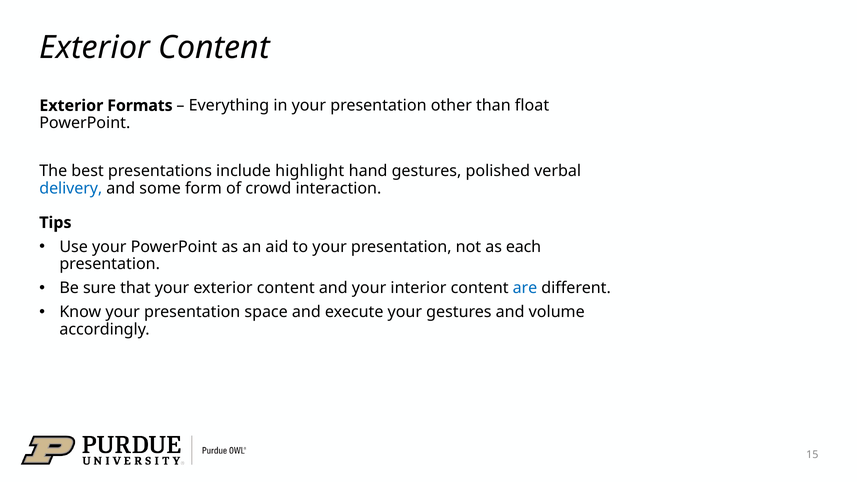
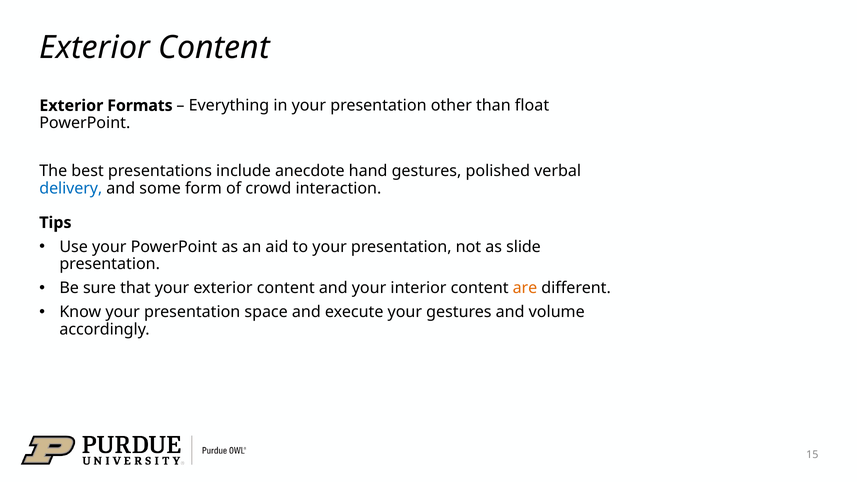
highlight: highlight -> anecdote (310, 171)
each: each -> slide (523, 247)
are colour: blue -> orange (525, 288)
